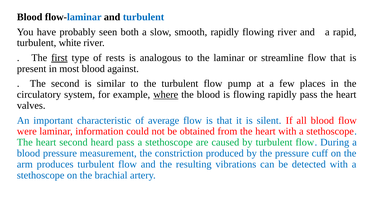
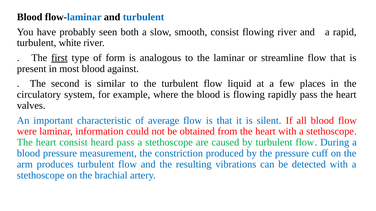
smooth rapidly: rapidly -> consist (225, 32)
rests: rests -> form (115, 58)
pump: pump -> liquid (240, 84)
where underline: present -> none (166, 95)
heart second: second -> consist (73, 143)
